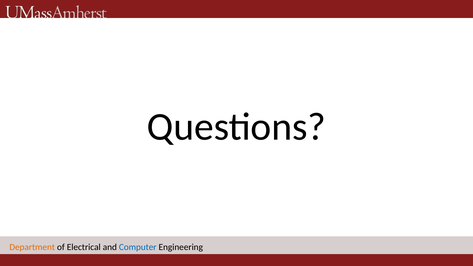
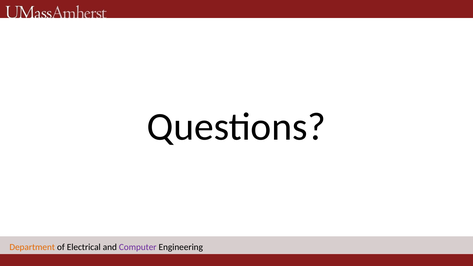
Computer colour: blue -> purple (138, 247)
